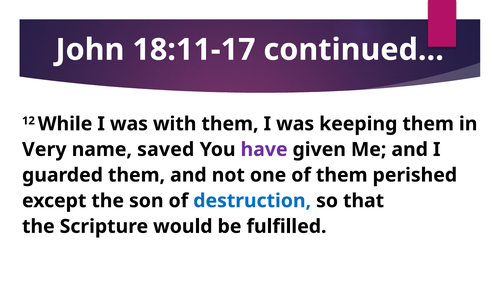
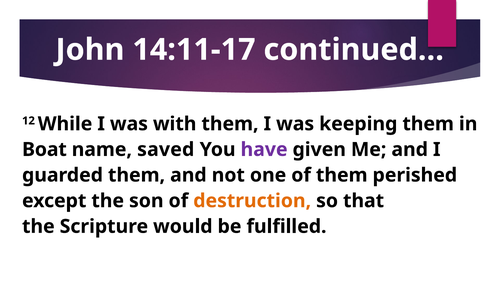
18:11-17: 18:11-17 -> 14:11-17 (194, 50)
Very: Very -> Boat (44, 150)
destruction colour: blue -> orange (252, 201)
